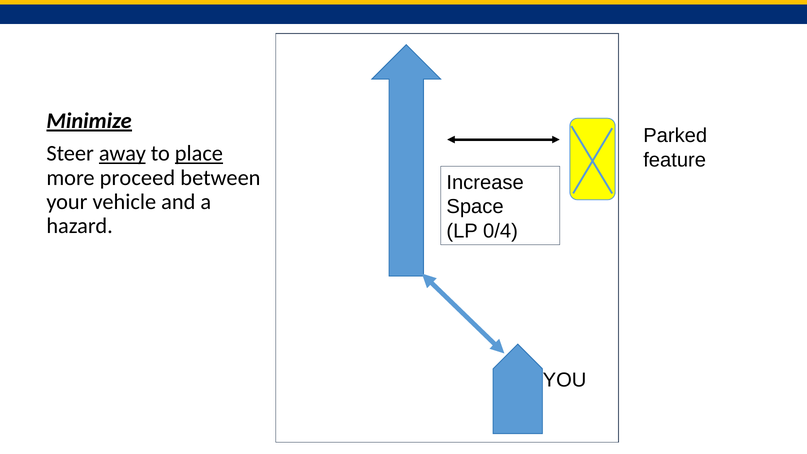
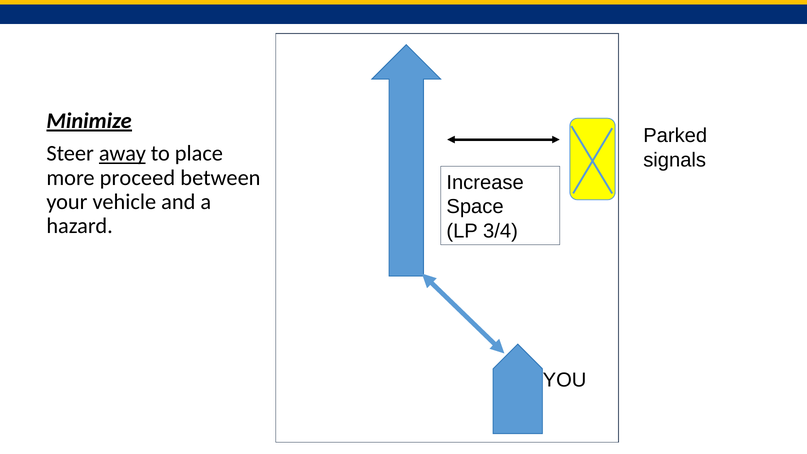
place underline: present -> none (199, 154)
feature: feature -> signals (675, 160)
0/4: 0/4 -> 3/4 (500, 231)
